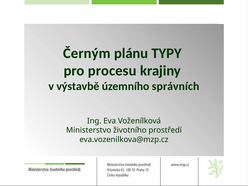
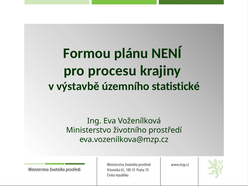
Černým: Černým -> Formou (87, 53)
TYPY: TYPY -> NENÍ (167, 53)
správních: správních -> statistické (176, 86)
